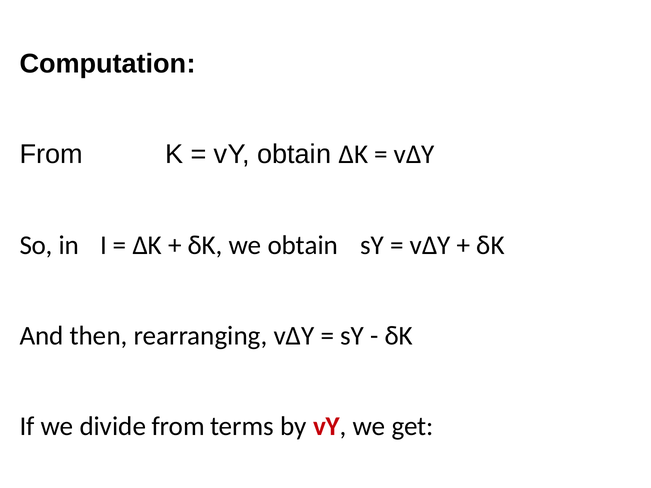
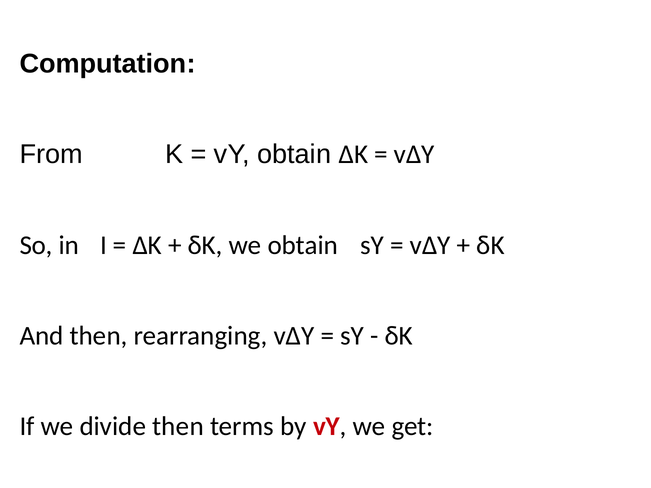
divide from: from -> then (178, 427)
